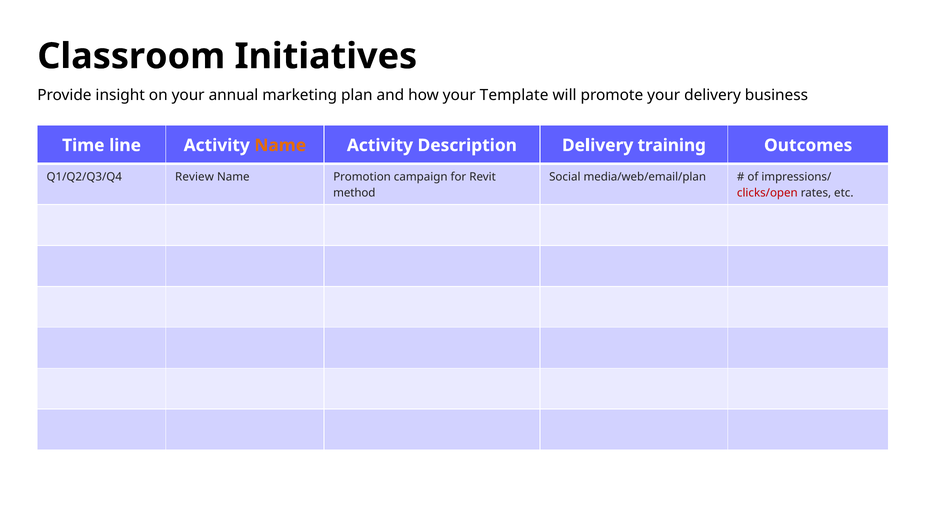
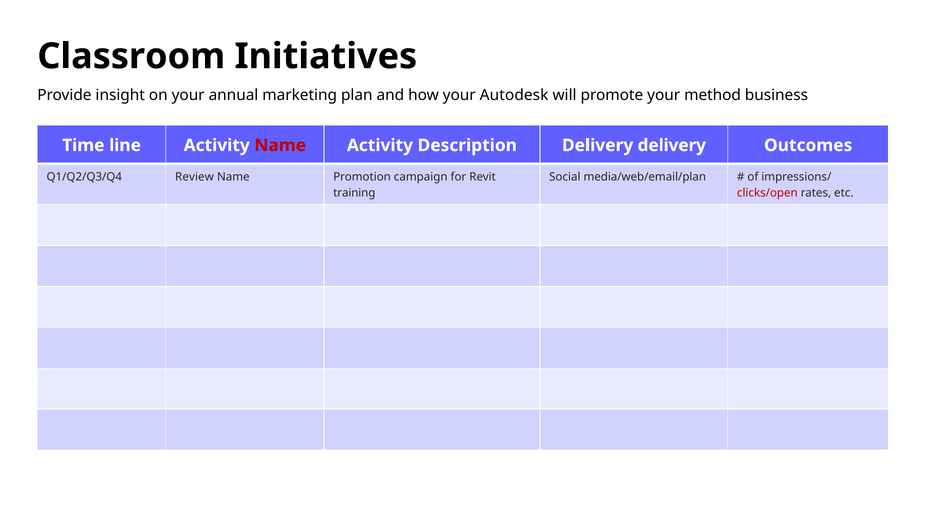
Template: Template -> Autodesk (514, 95)
your delivery: delivery -> method (713, 95)
Name colour: orange -> red (280, 145)
Delivery training: training -> delivery (672, 145)
method: method -> training (354, 193)
